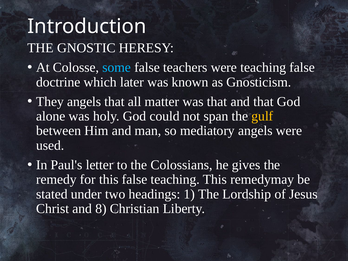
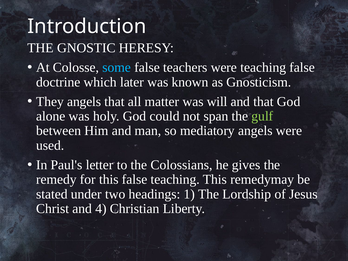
was that: that -> will (217, 102)
gulf colour: yellow -> light green (262, 116)
8: 8 -> 4 (101, 209)
